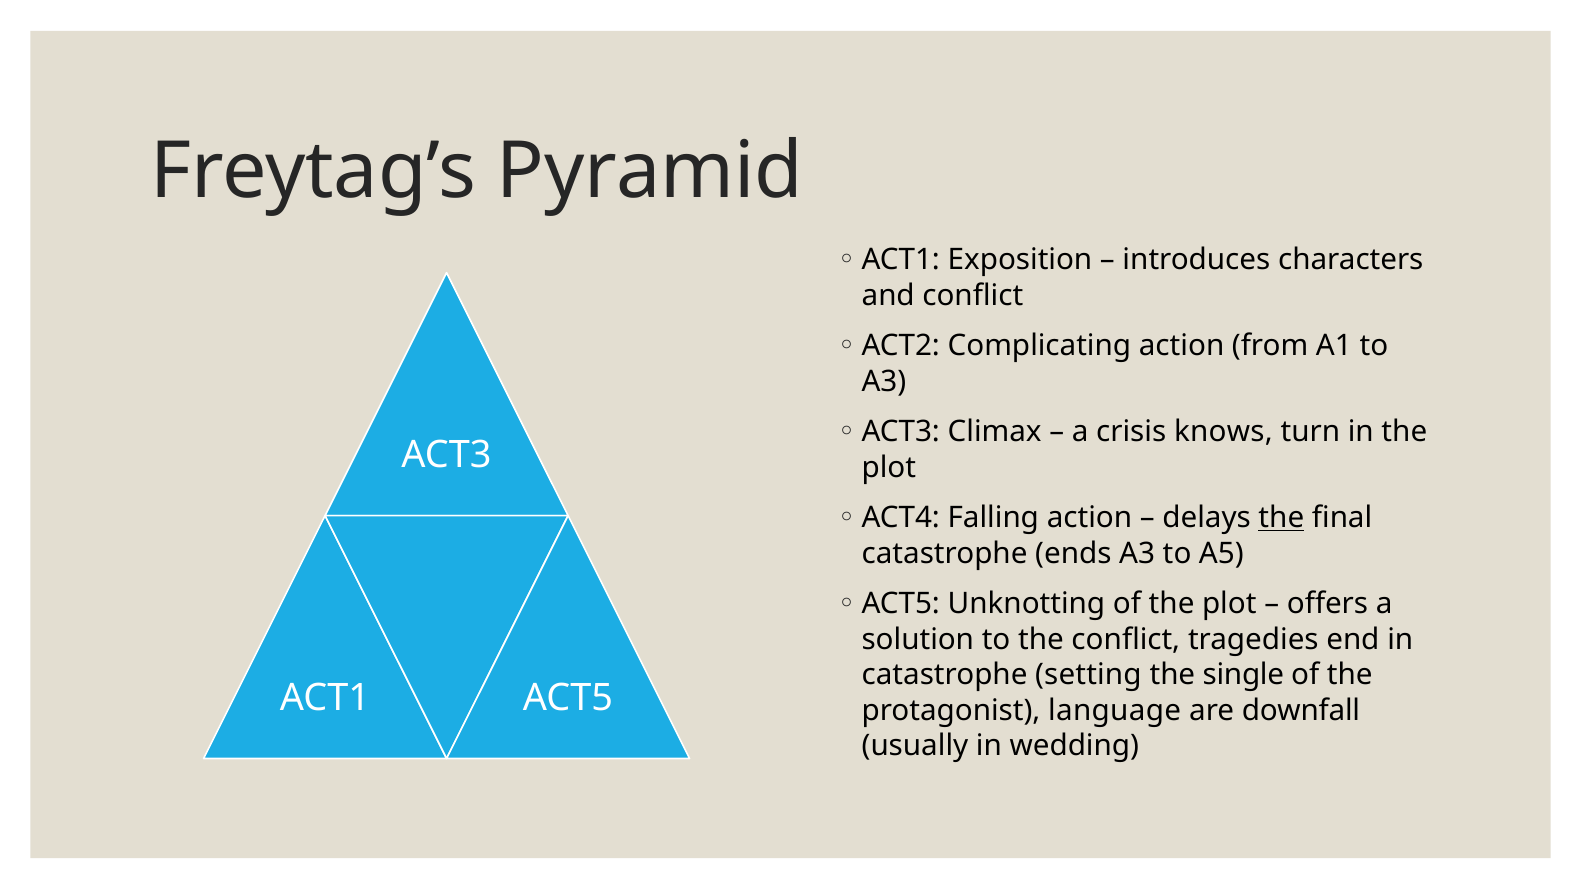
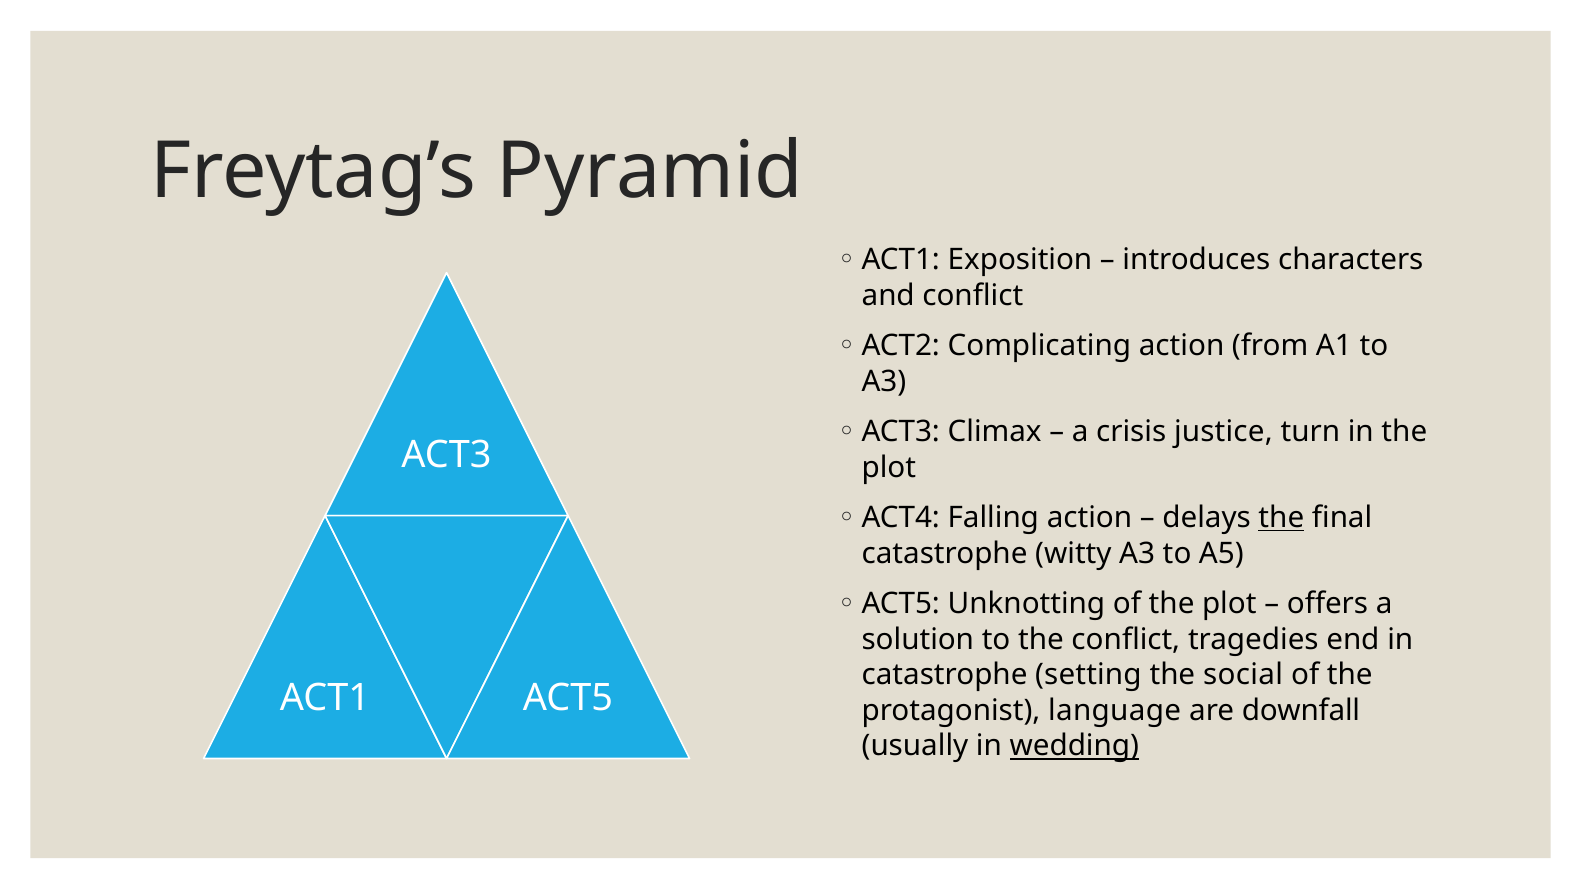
knows: knows -> justice (1223, 432)
ends: ends -> witty (1073, 553)
single: single -> social (1243, 675)
wedding underline: none -> present (1074, 746)
